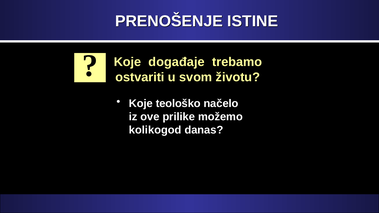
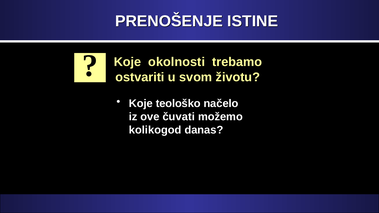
događaje: događaje -> okolnosti (177, 62)
prilike: prilike -> čuvati (179, 117)
